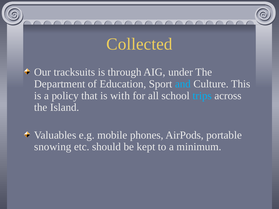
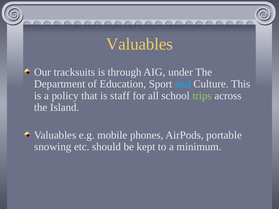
Collected: Collected -> Valuables (140, 44)
with: with -> staff (120, 96)
trips colour: light blue -> light green (202, 96)
